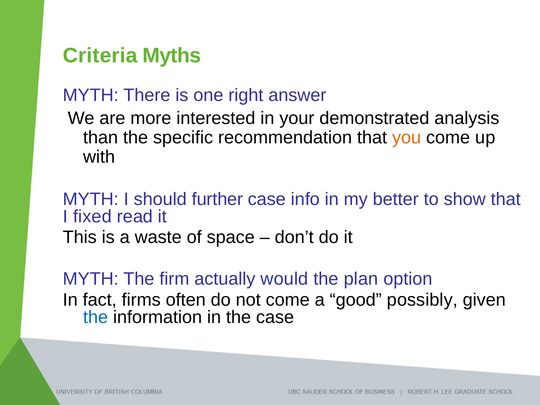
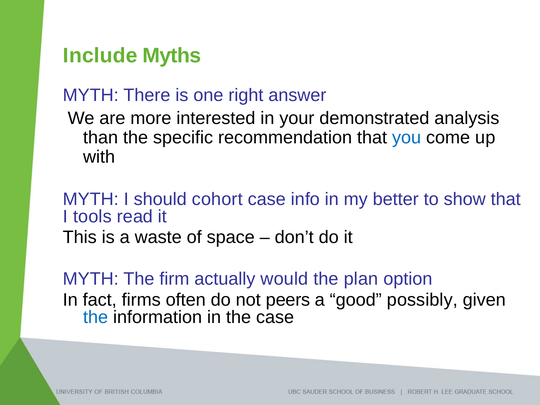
Criteria: Criteria -> Include (100, 55)
you colour: orange -> blue (407, 138)
further: further -> cohort (217, 199)
fixed: fixed -> tools (92, 216)
not come: come -> peers (288, 300)
